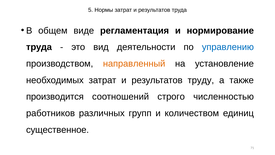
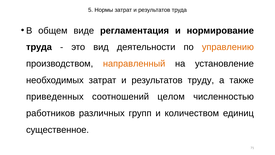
управлению colour: blue -> orange (228, 47)
производится: производится -> приведенных (55, 97)
строго: строго -> целом (171, 97)
